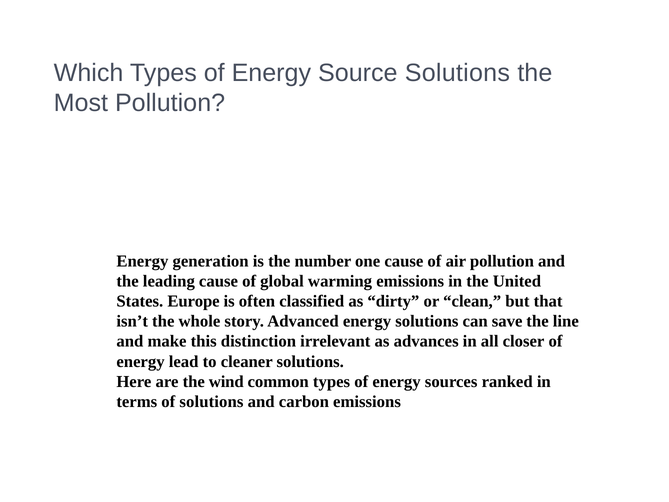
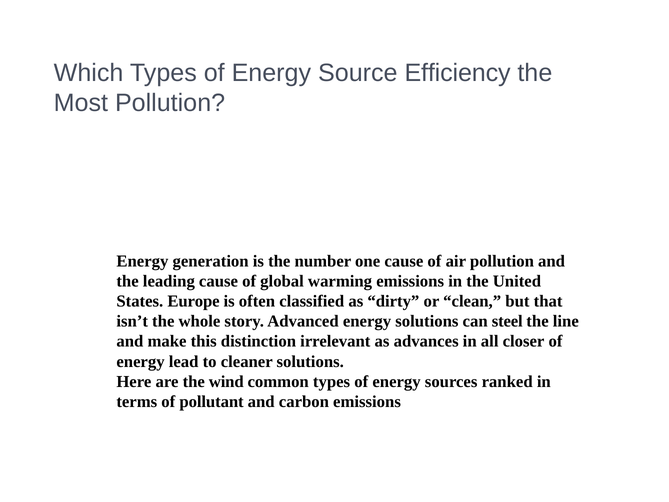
Source Solutions: Solutions -> Efficiency (458, 73)
save: save -> steel (507, 321)
of solutions: solutions -> pollutant (212, 401)
